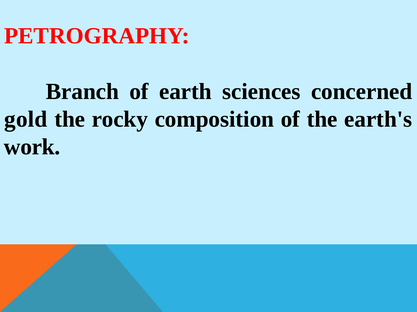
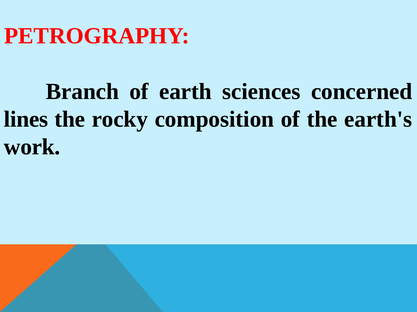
gold: gold -> lines (26, 119)
